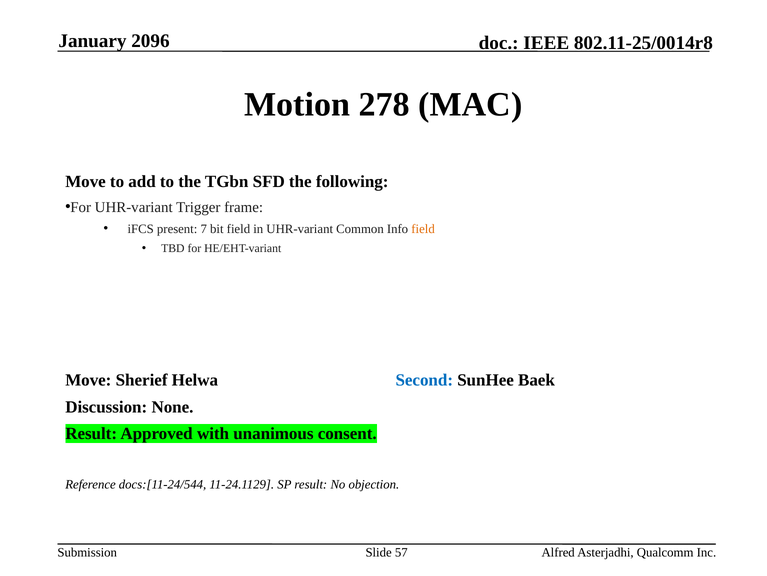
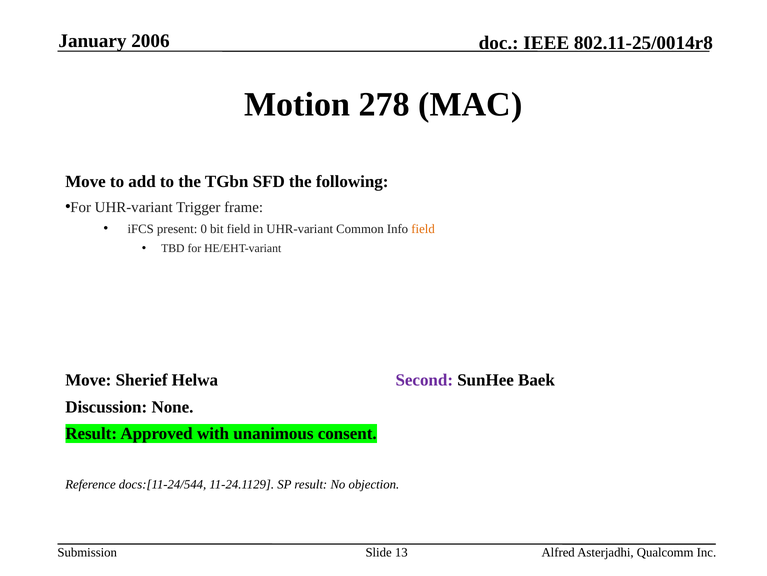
2096: 2096 -> 2006 (150, 41)
7: 7 -> 0 (204, 229)
Second colour: blue -> purple (424, 380)
57: 57 -> 13 (401, 552)
